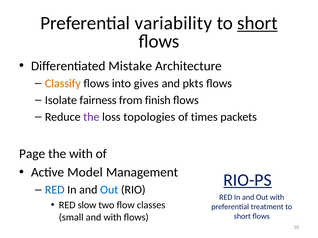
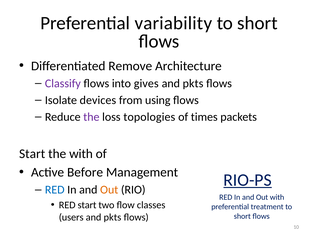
short underline: present -> none (257, 23)
Mistake: Mistake -> Remove (130, 66)
Classify colour: orange -> purple (63, 84)
fairness: fairness -> devices (98, 100)
finish: finish -> using (158, 100)
Page: Page -> Start (32, 154)
Model: Model -> Before (85, 173)
Out colour: blue -> orange (109, 190)
RED slow: slow -> start (87, 205)
small: small -> users (71, 218)
with: with -> pkts (112, 218)
